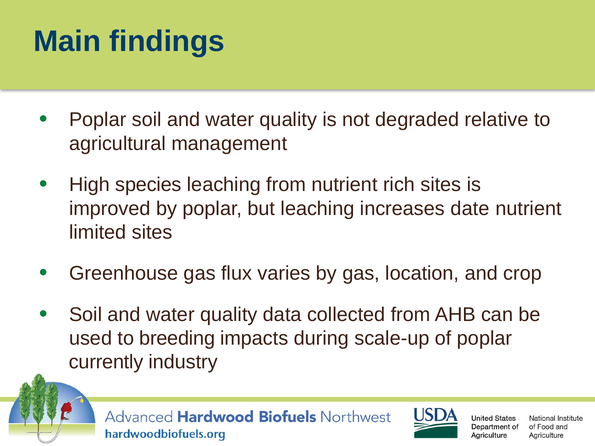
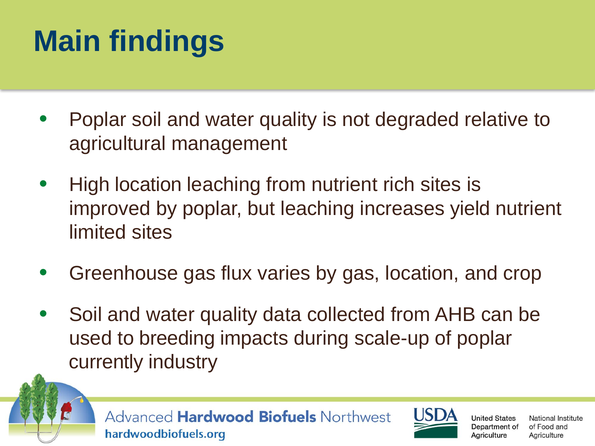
High species: species -> location (148, 185)
date: date -> yield (470, 209)
